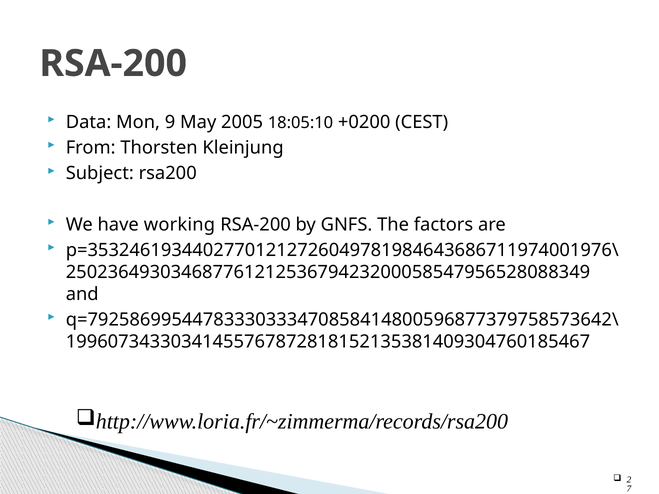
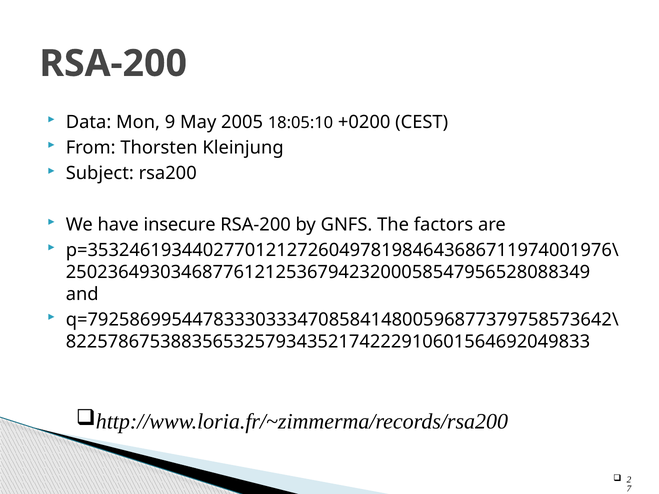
working: working -> insecure (180, 225)
19960734330341455767872818152135381409304760185467: 19960734330341455767872818152135381409304760185467 -> 82257867538835653257934352174222910601564692049833 (328, 342)
